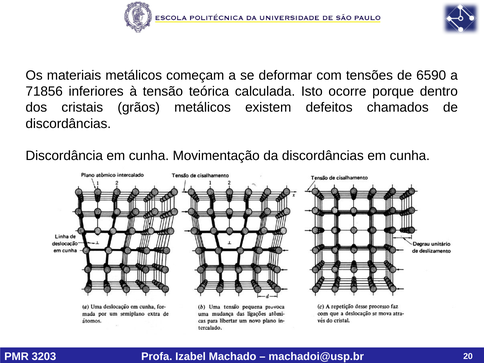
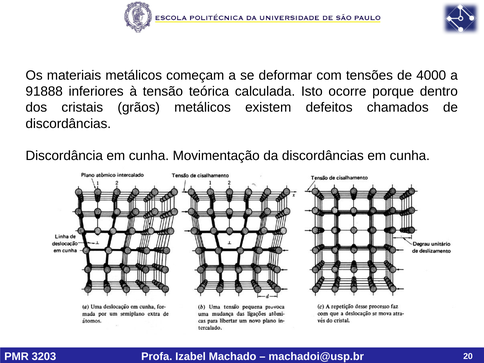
6590: 6590 -> 4000 (431, 75)
71856: 71856 -> 91888 (44, 91)
